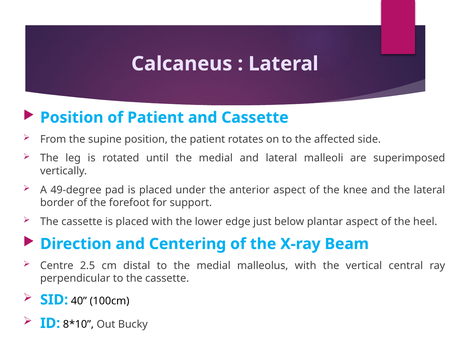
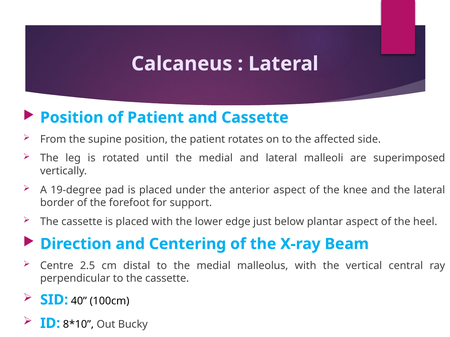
49-degree: 49-degree -> 19-degree (76, 190)
